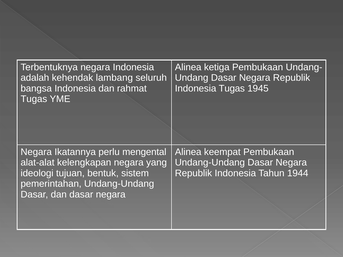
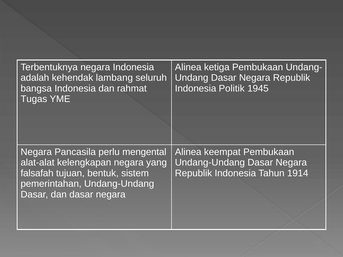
Indonesia Tugas: Tugas -> Politik (232, 88)
Ikatannya: Ikatannya -> Pancasila (75, 152)
ideologi: ideologi -> falsafah (37, 173)
1944: 1944 -> 1914 (298, 173)
